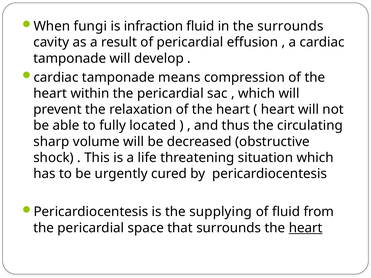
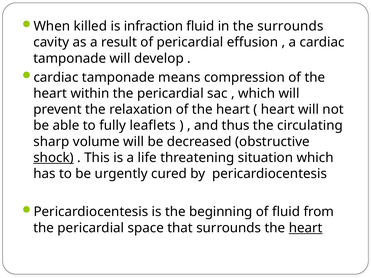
fungi: fungi -> killed (90, 26)
located: located -> leaflets (153, 126)
shock underline: none -> present (54, 158)
supplying: supplying -> beginning (221, 212)
